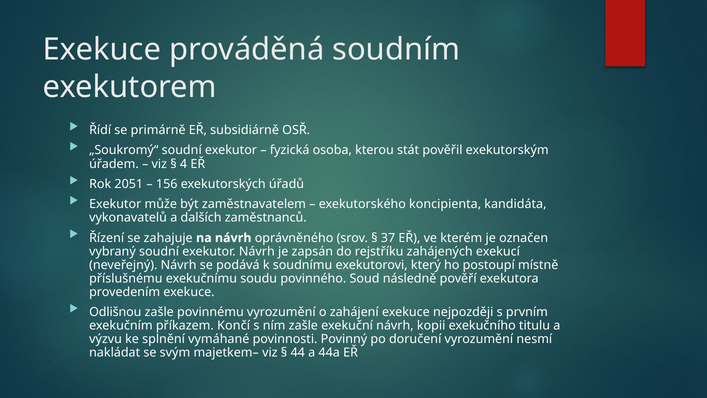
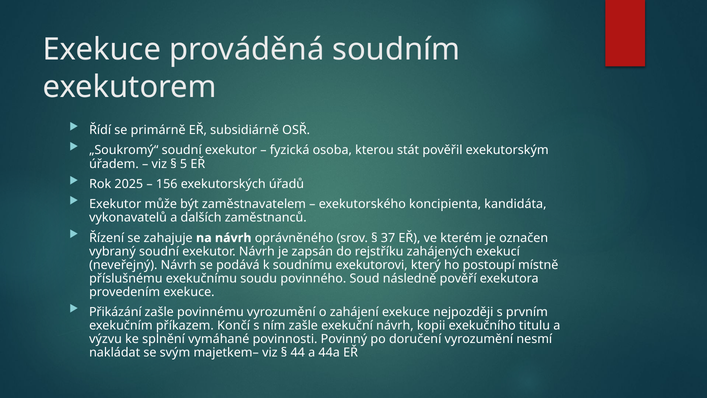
4: 4 -> 5 (184, 164)
2051: 2051 -> 2025 (129, 184)
Odlišnou: Odlišnou -> Přikázání (115, 312)
